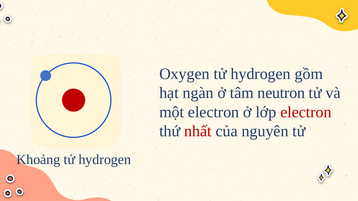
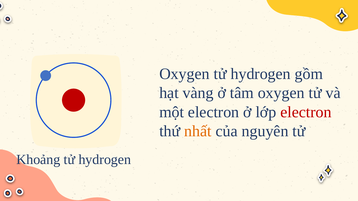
ngàn: ngàn -> vàng (198, 93)
tâm neutron: neutron -> oxygen (281, 93)
nhất colour: red -> orange (198, 131)
